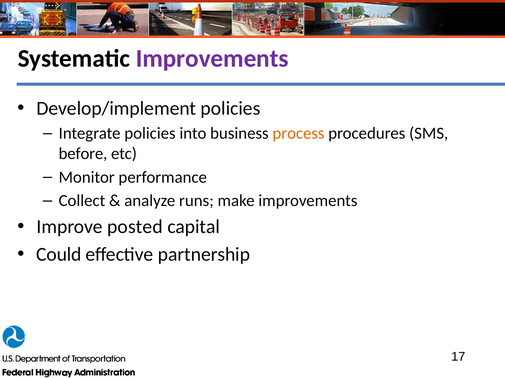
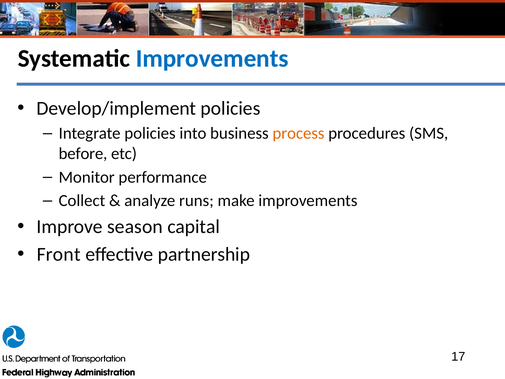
Improvements colour: purple -> blue (212, 59)
posted: posted -> season (135, 227)
Could: Could -> Front (59, 254)
